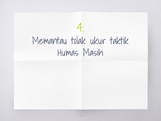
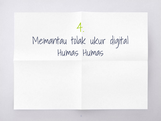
taktik: taktik -> digital (119, 41)
Humas Masih: Masih -> Humas (93, 53)
